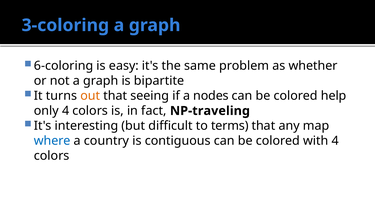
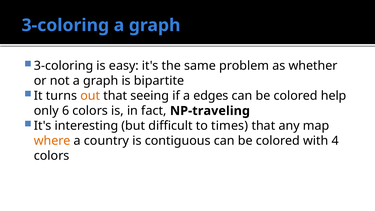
6-coloring: 6-coloring -> 3-coloring (64, 66)
nodes: nodes -> edges (211, 96)
only 4: 4 -> 6 (66, 111)
terms: terms -> times (230, 126)
where colour: blue -> orange (52, 141)
